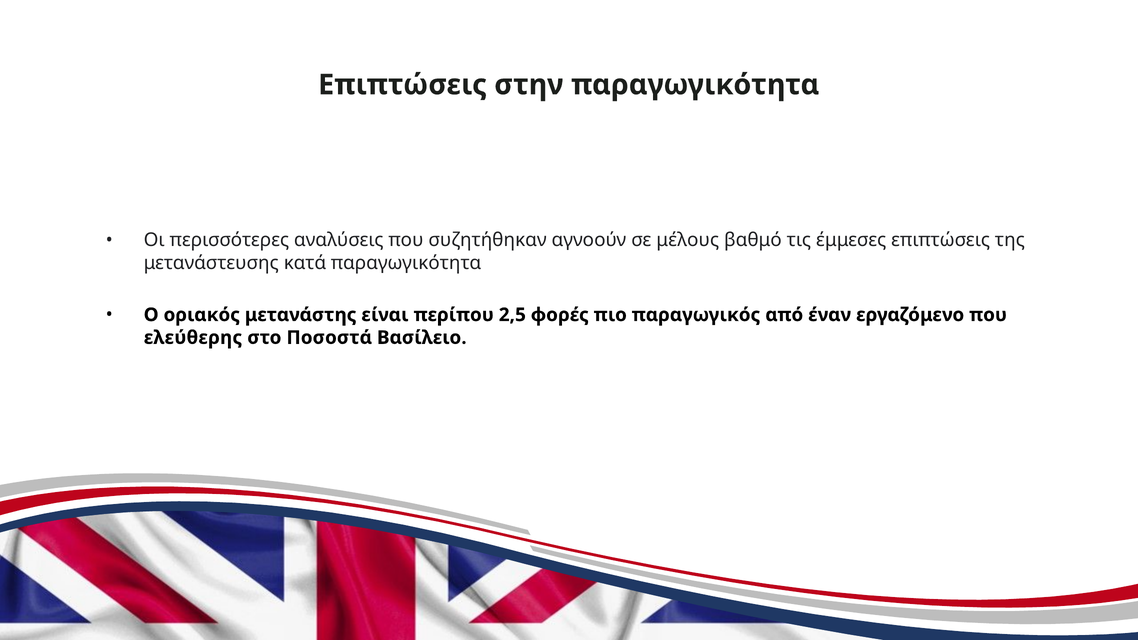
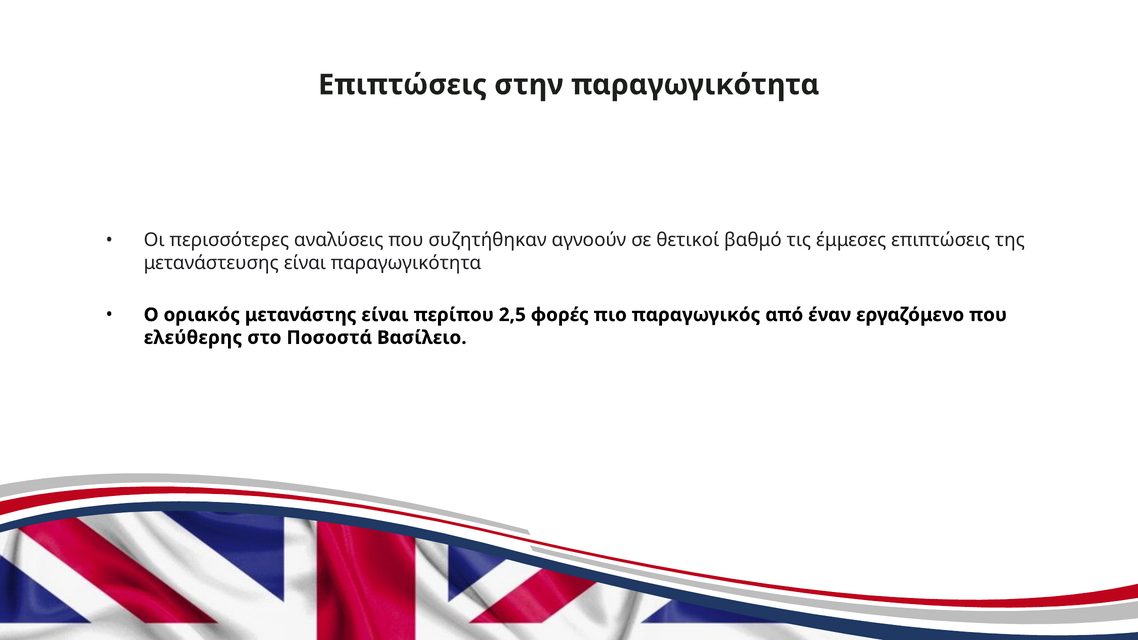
μέλους: μέλους -> θετικοί (688, 240)
μετανάστευσης κατά: κατά -> είναι (305, 263)
